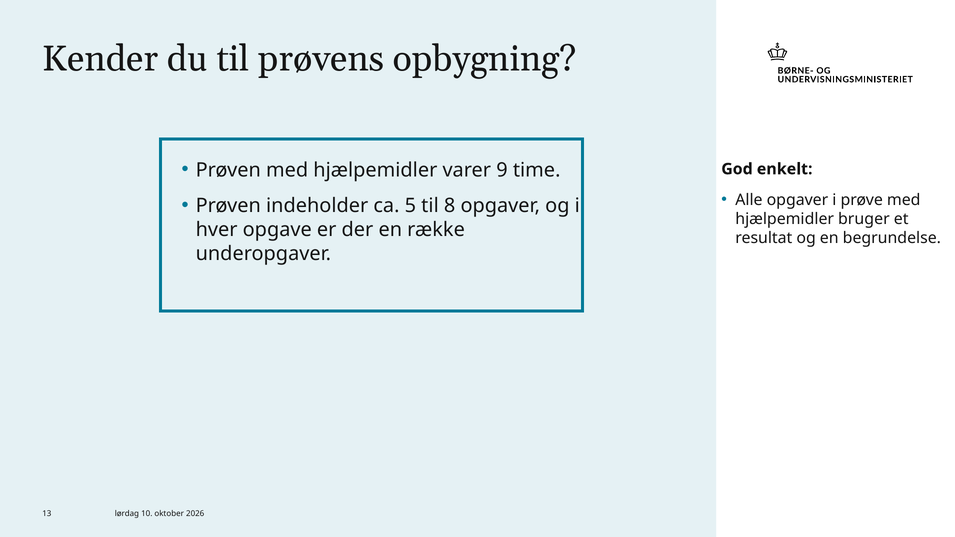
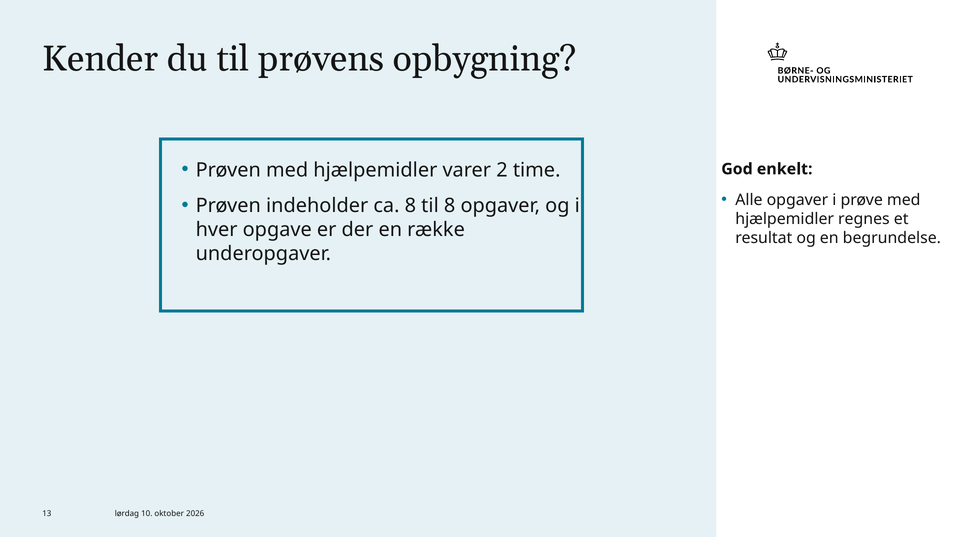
9: 9 -> 2 (502, 170)
ca 5: 5 -> 8 (410, 206)
bruger: bruger -> regnes (864, 219)
